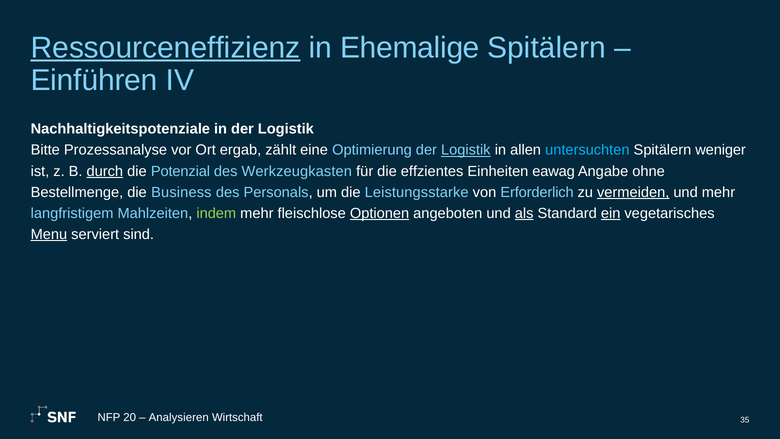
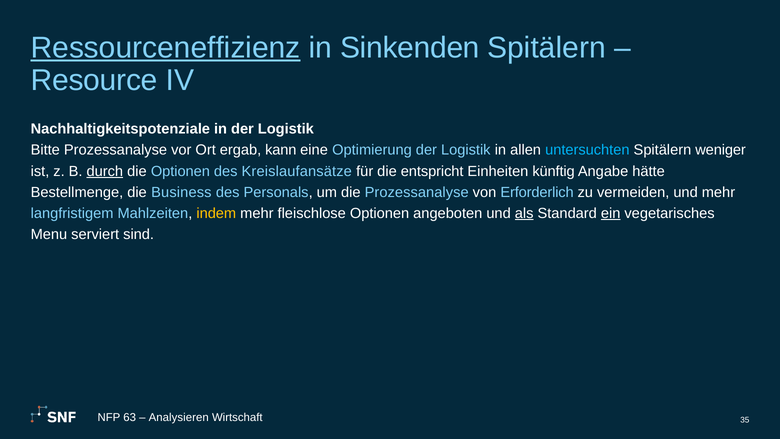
Ehemalige: Ehemalige -> Sinkenden (410, 48)
Einführen: Einführen -> Resource (94, 80)
zählt: zählt -> kann (281, 150)
Logistik underline: present -> none (466, 150)
die Potenzial: Potenzial -> Optionen (180, 171)
Werkzeugkasten: Werkzeugkasten -> Kreislaufansätze (297, 171)
effzientes: effzientes -> entspricht (432, 171)
eawag: eawag -> künftig (554, 171)
ohne: ohne -> hätte (649, 171)
die Leistungsstarke: Leistungsstarke -> Prozessanalyse (417, 192)
vermeiden underline: present -> none (633, 192)
indem colour: light green -> yellow (216, 213)
Optionen underline: present -> none (380, 213)
Menu underline: present -> none (49, 234)
20: 20 -> 63 (130, 417)
